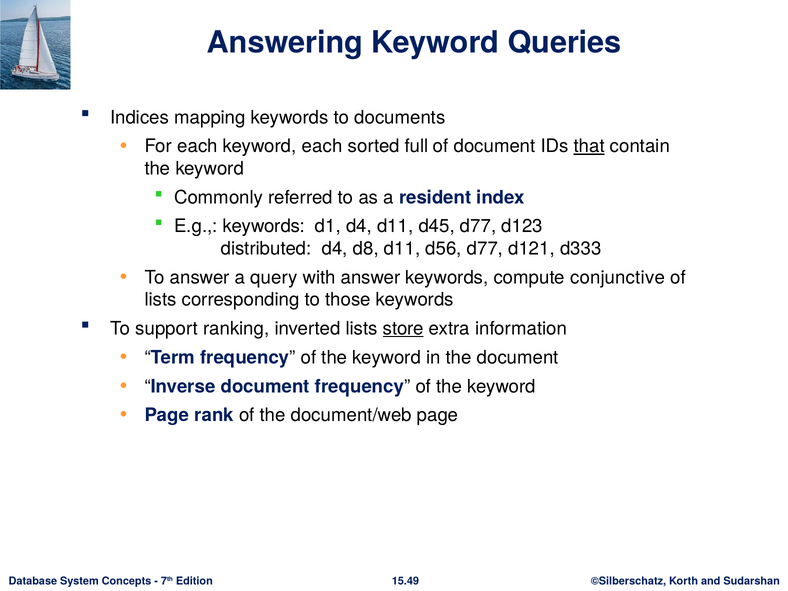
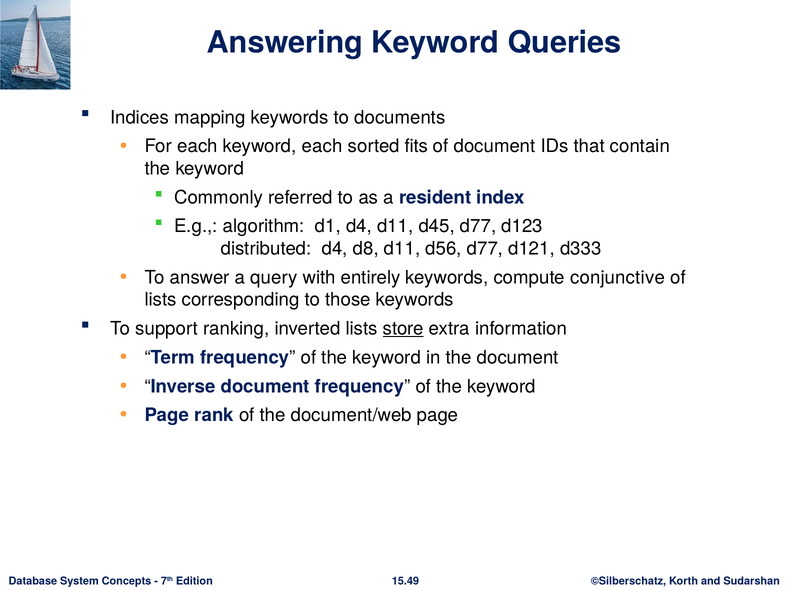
full: full -> fits (417, 146)
that underline: present -> none (589, 146)
E.g keywords: keywords -> algorithm (264, 226)
with answer: answer -> entirely (371, 277)
